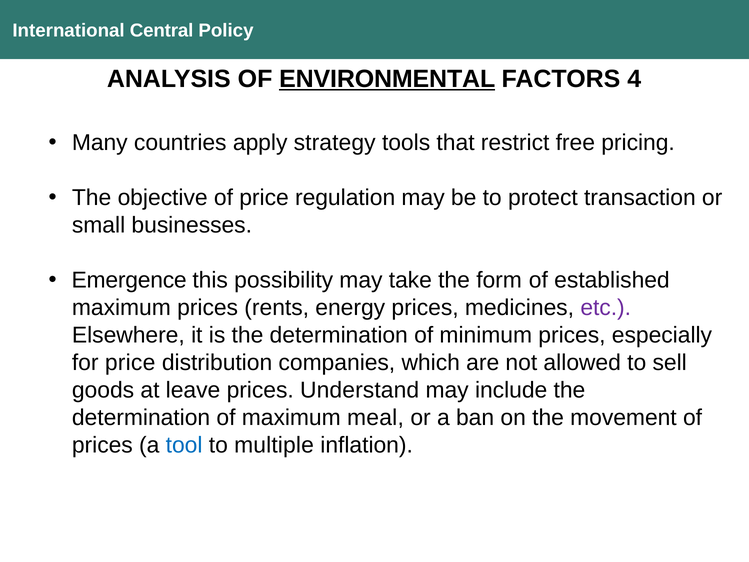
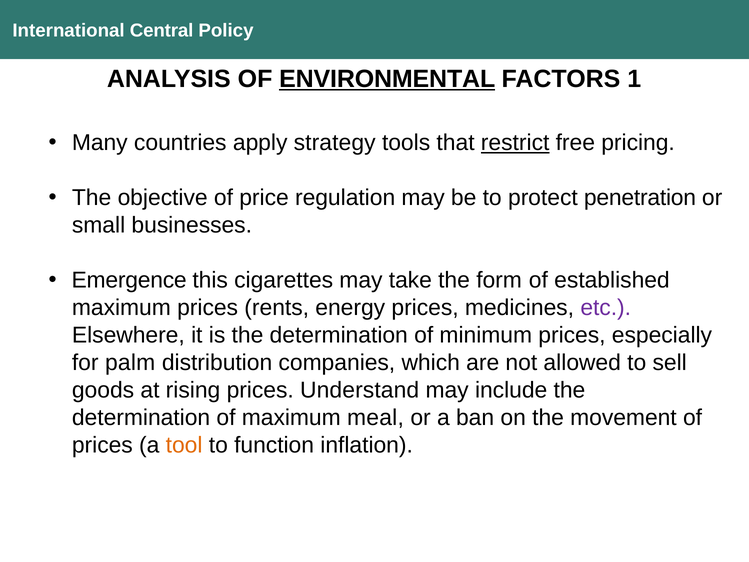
4: 4 -> 1 (634, 79)
restrict underline: none -> present (515, 143)
transaction: transaction -> penetration (640, 198)
possibility: possibility -> cigarettes (284, 280)
for price: price -> palm (130, 362)
leave: leave -> rising (193, 390)
tool colour: blue -> orange (184, 445)
multiple: multiple -> function (274, 445)
